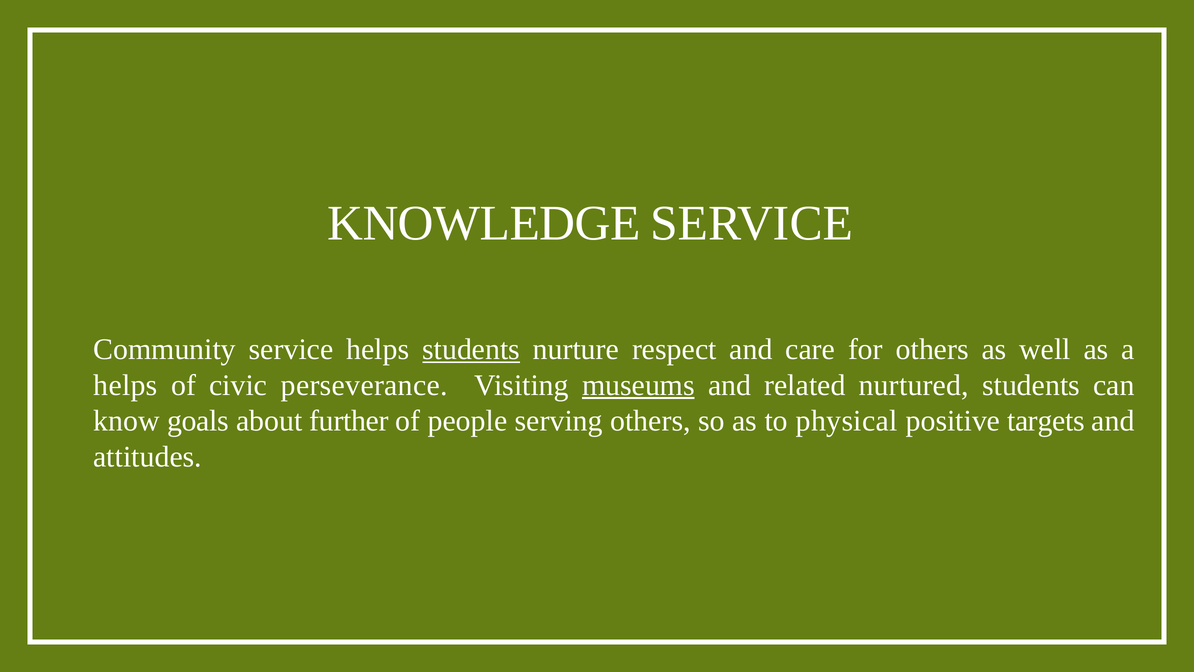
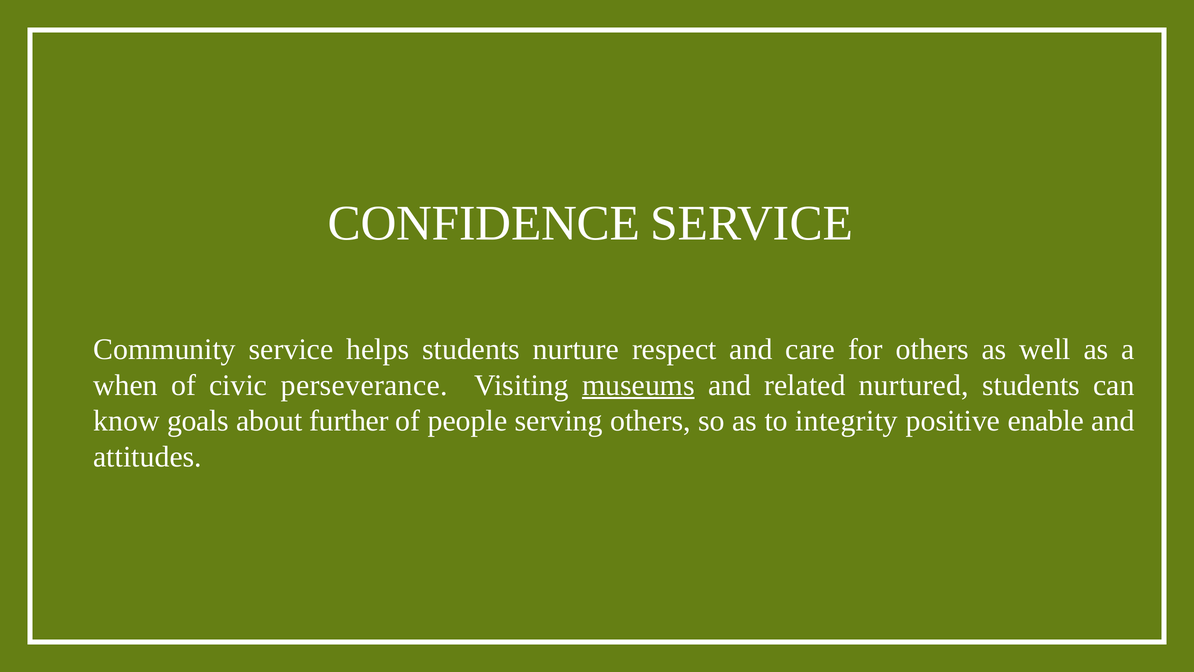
KNOWLEDGE: KNOWLEDGE -> CONFIDENCE (484, 223)
students underline: present -> none (471, 349)
helps: helps -> when (126, 385)
physical: physical -> integrity (847, 421)
targets: targets -> enable (1046, 421)
